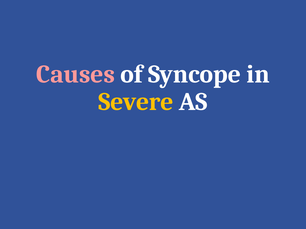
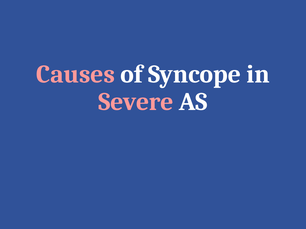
Severe colour: yellow -> pink (136, 102)
